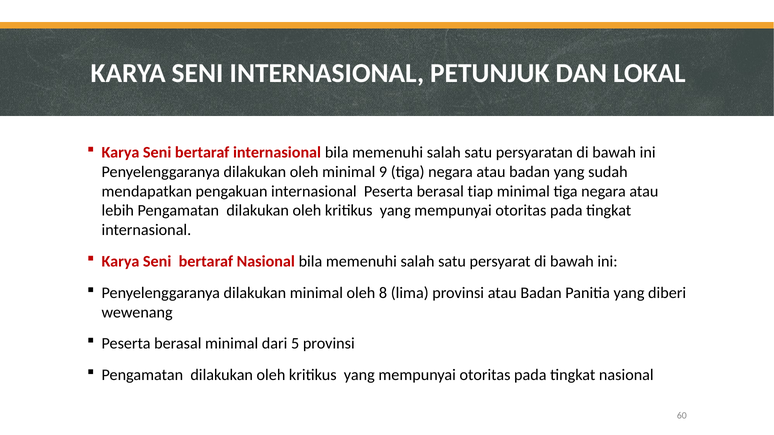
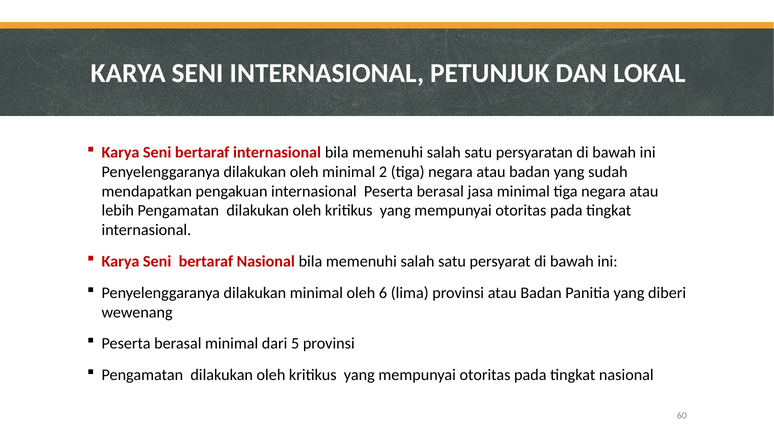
9: 9 -> 2 (383, 172)
tiap: tiap -> jasa (480, 191)
8: 8 -> 6 (383, 293)
